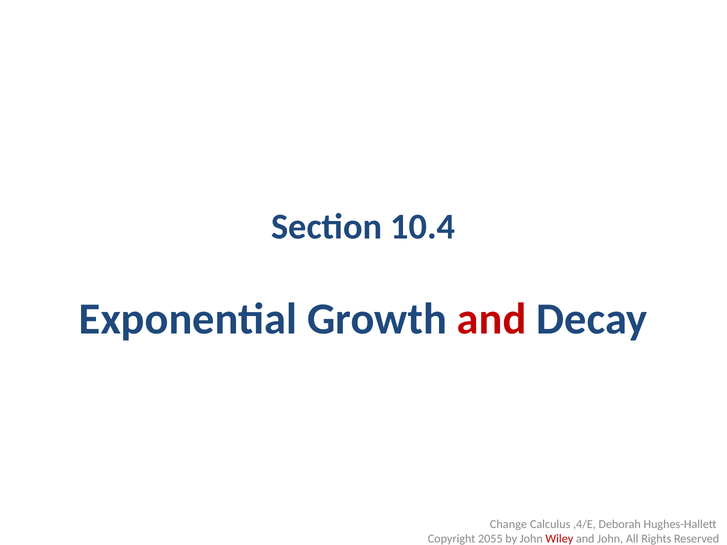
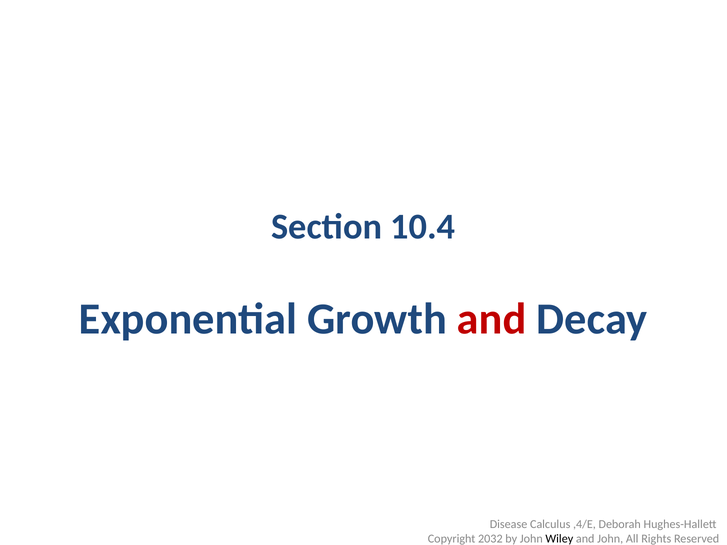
Change: Change -> Disease (509, 524)
2055: 2055 -> 2032 (490, 539)
Wiley colour: red -> black (559, 539)
